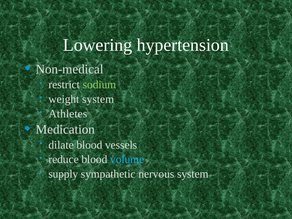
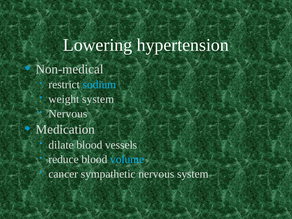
sodium colour: light green -> light blue (99, 85)
Athletes: Athletes -> Nervous (68, 114)
supply: supply -> cancer (63, 174)
